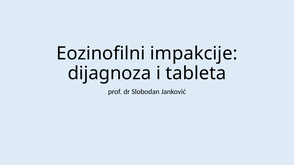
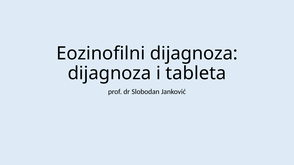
Eozinofilni impakcije: impakcije -> dijagnoza (194, 54)
